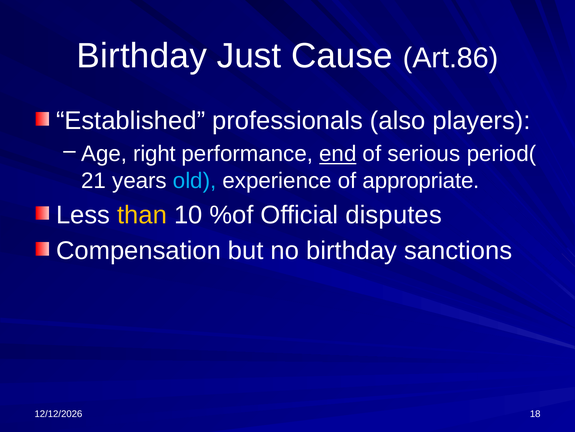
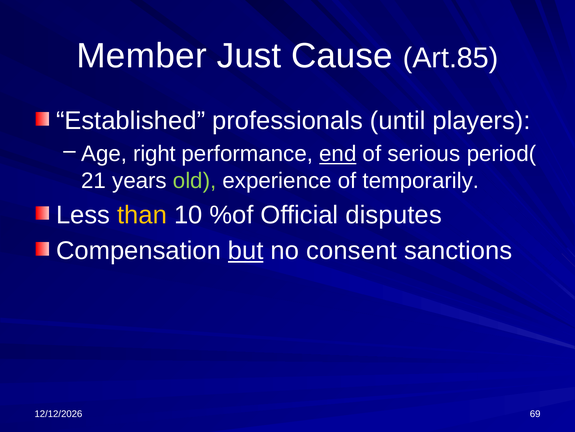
Birthday: Birthday -> Member (142, 56)
Art.86: Art.86 -> Art.85 (451, 58)
also: also -> until (398, 121)
old colour: light blue -> light green (195, 180)
appropriate: appropriate -> temporarily (421, 180)
but underline: none -> present (246, 250)
no birthday: birthday -> consent (352, 250)
18: 18 -> 69 (535, 413)
